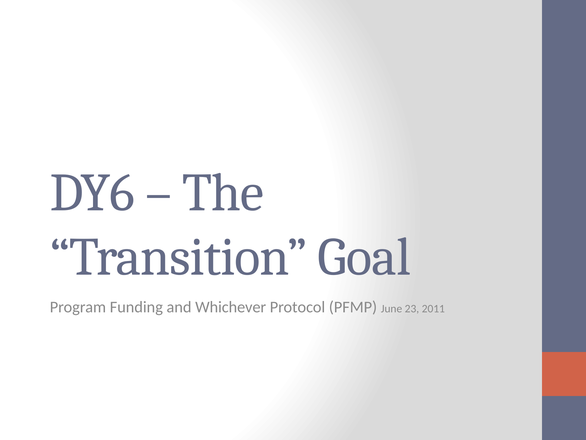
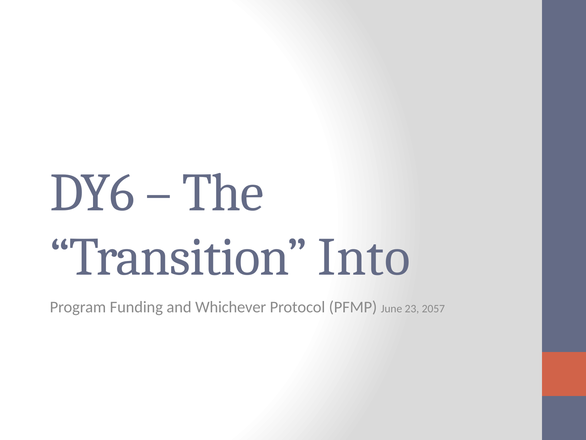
Goal: Goal -> Into (364, 257)
2011: 2011 -> 2057 (433, 308)
